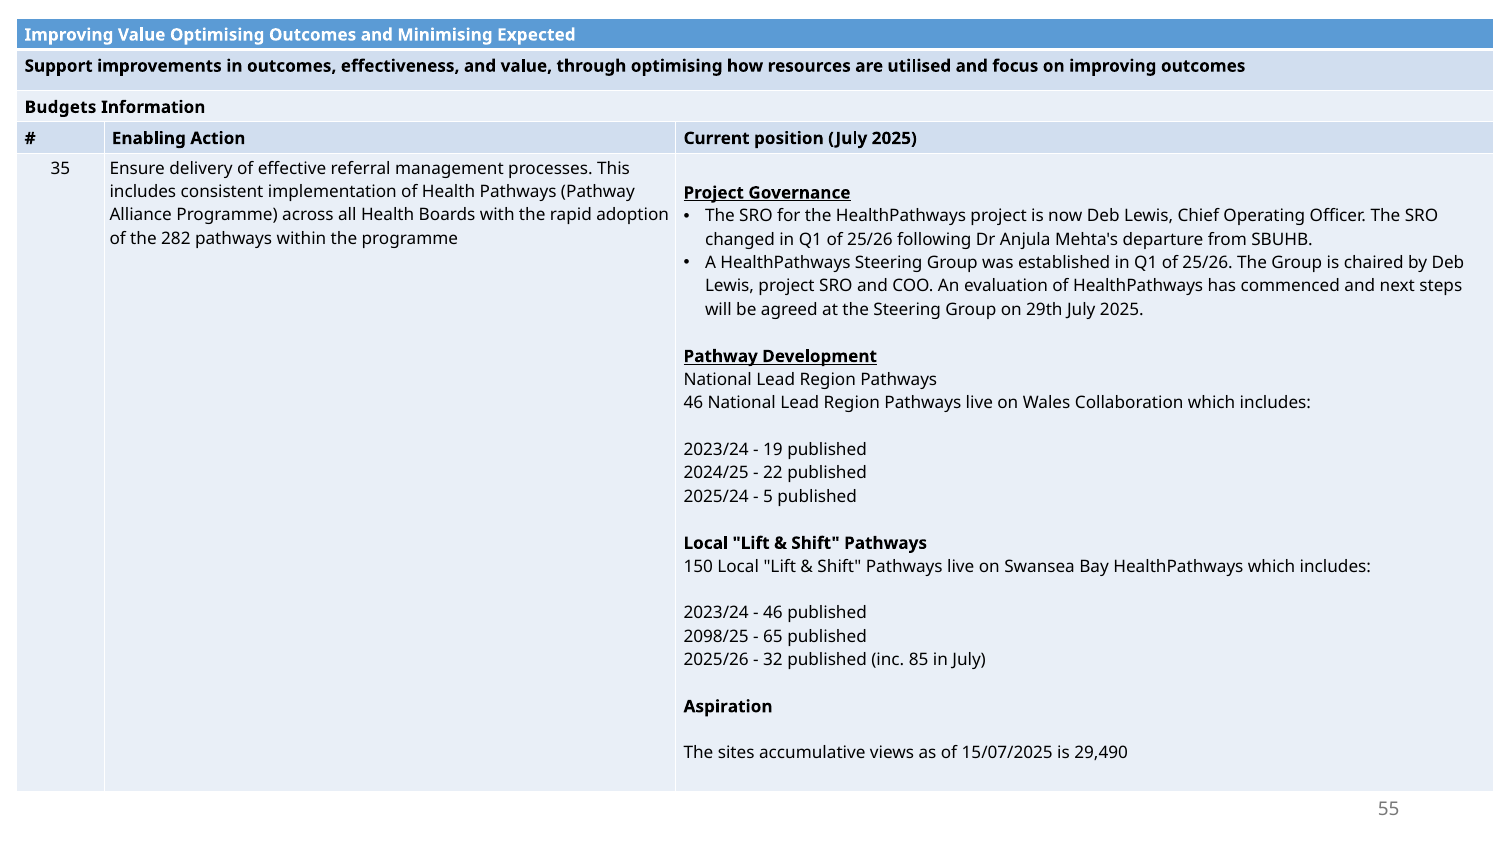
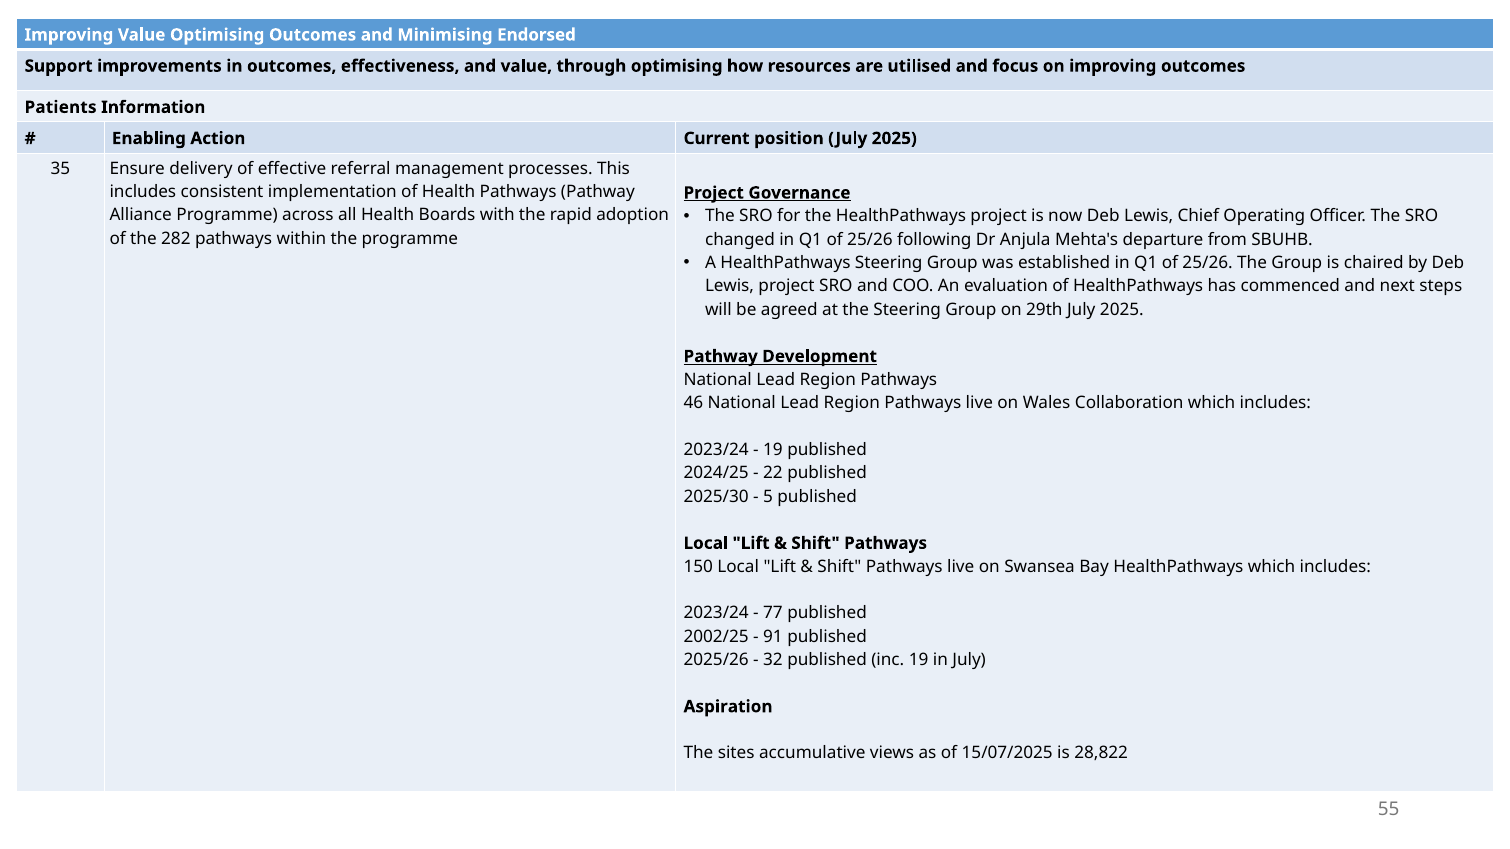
Expected: Expected -> Endorsed (536, 35)
Budgets: Budgets -> Patients (61, 107)
2025/24: 2025/24 -> 2025/30 (716, 497)
46: 46 -> 77 (773, 613)
2098/25: 2098/25 -> 2002/25 (716, 637)
65: 65 -> 91 (773, 637)
inc 85: 85 -> 19 (919, 660)
29,490: 29,490 -> 28,822 (1101, 754)
